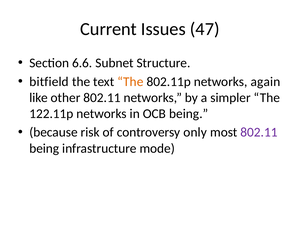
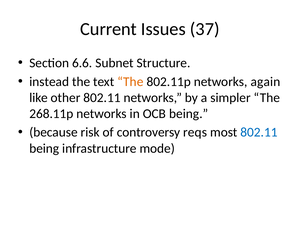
47: 47 -> 37 (205, 29)
bitfield: bitfield -> instead (49, 82)
122.11p: 122.11p -> 268.11p (51, 114)
only: only -> reqs (195, 132)
802.11 colour: purple -> blue (259, 132)
